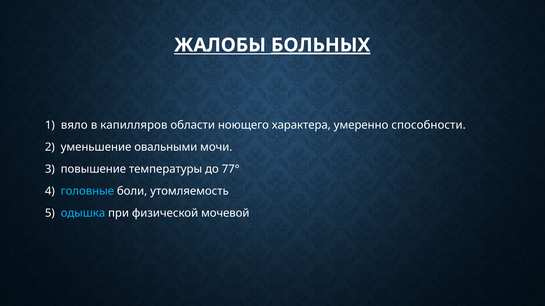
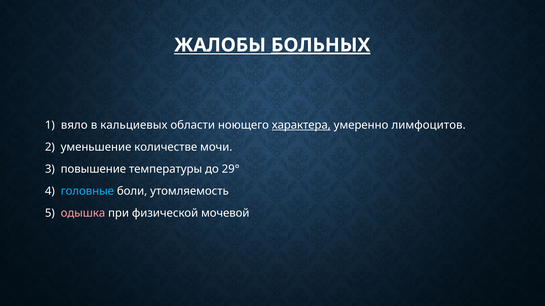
капилляров: капилляров -> кальциевых (134, 125)
характера underline: none -> present (301, 125)
способности: способности -> лимфоцитов (429, 125)
овальными: овальными -> количестве (166, 147)
77°: 77° -> 29° (231, 169)
одышка colour: light blue -> pink (83, 213)
